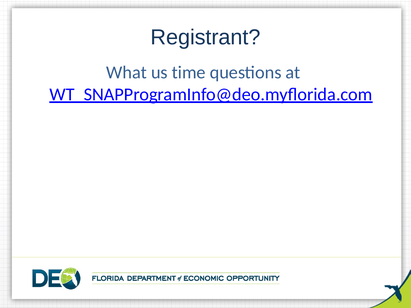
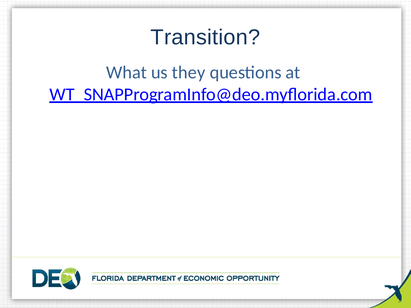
Registrant: Registrant -> Transition (205, 37)
time: time -> they (189, 72)
